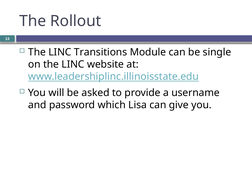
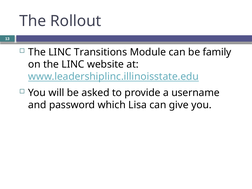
single: single -> family (217, 52)
